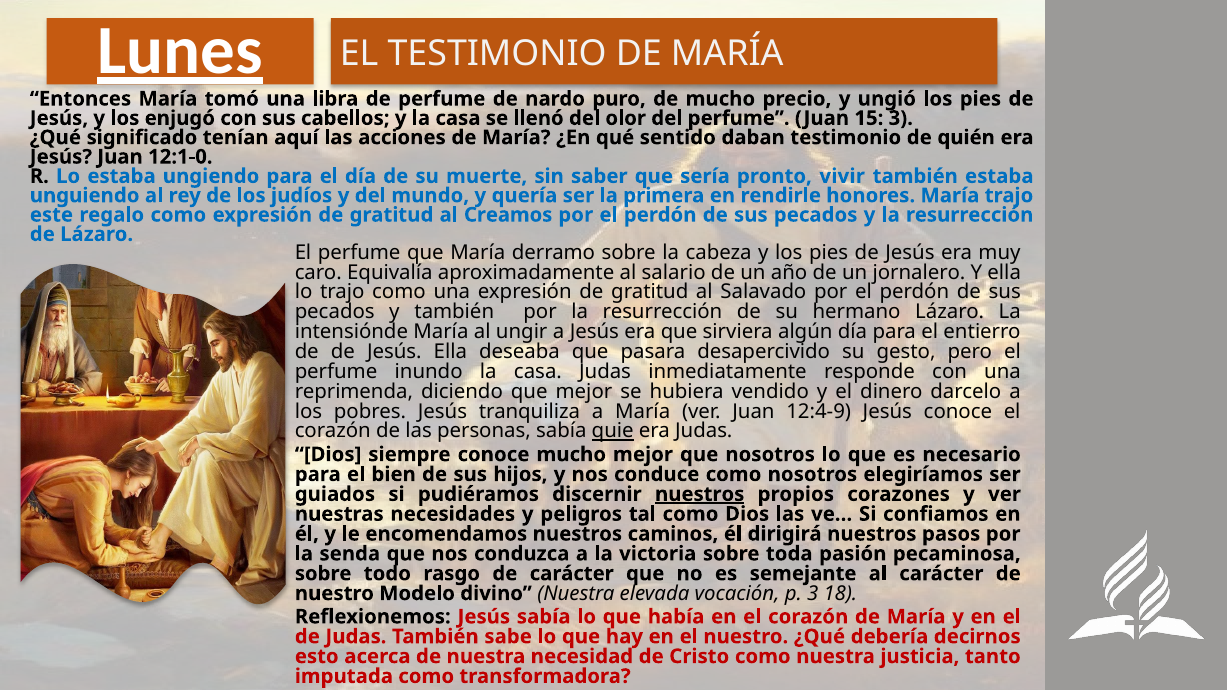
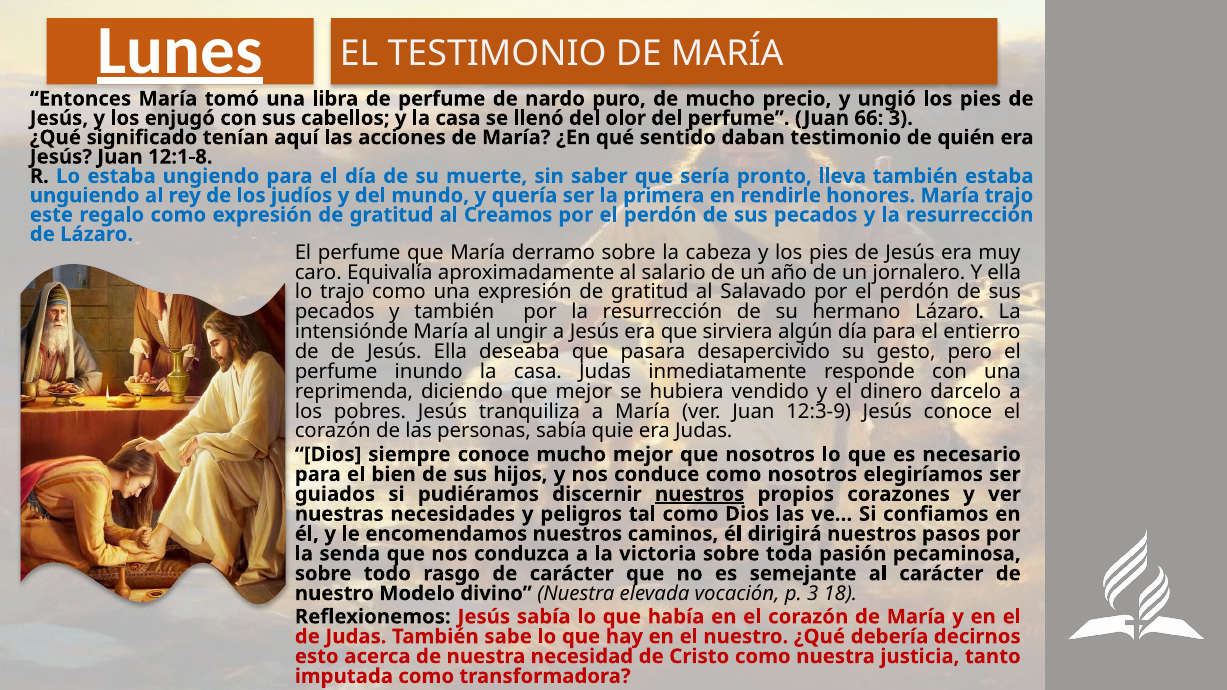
15: 15 -> 66 (869, 118)
12:1-0: 12:1-0 -> 12:1-8 (180, 157)
vivir: vivir -> lleva (842, 176)
12:4-9: 12:4-9 -> 12:3-9 (819, 411)
quie underline: present -> none (613, 431)
